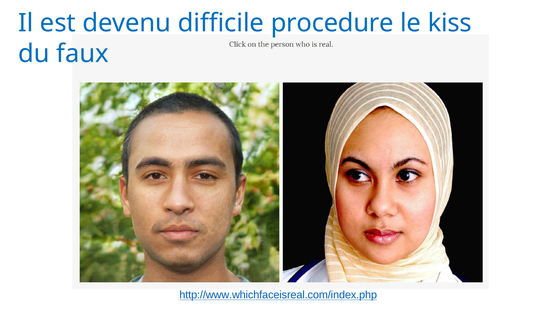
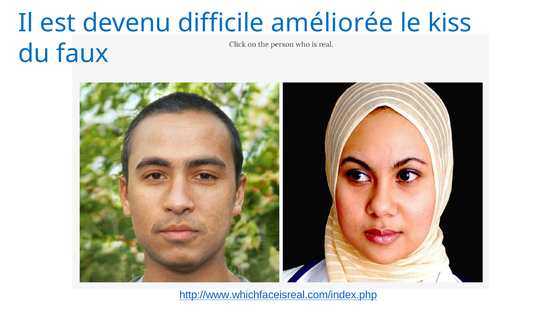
procedure: procedure -> améliorée (332, 23)
